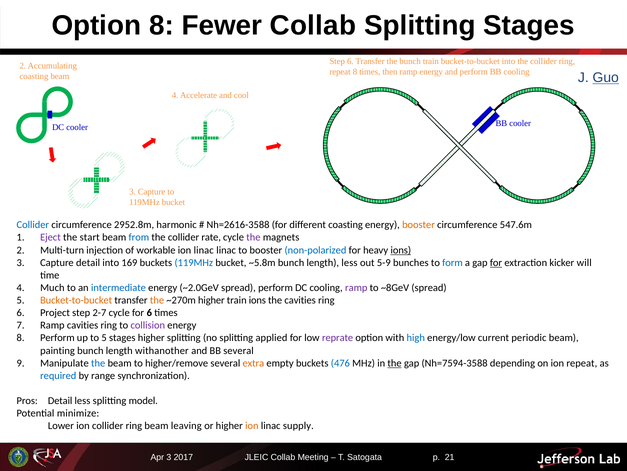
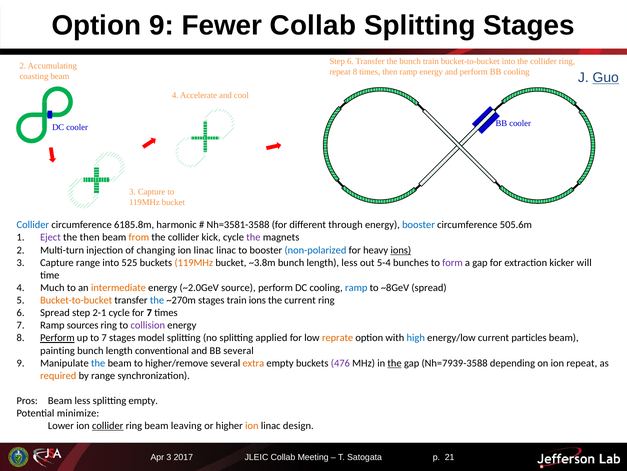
Option 8: 8 -> 9 (161, 25)
2952.8m: 2952.8m -> 6185.8m (134, 225)
Nh=2616-3588: Nh=2616-3588 -> Nh=3581-3588 (238, 225)
different coasting: coasting -> through (345, 225)
booster colour: orange -> blue (419, 225)
547.6m: 547.6m -> 505.6m (516, 225)
the start: start -> then (90, 237)
from colour: blue -> orange (139, 237)
rate: rate -> kick (211, 237)
workable: workable -> changing (156, 250)
Capture detail: detail -> range (88, 262)
169: 169 -> 525 (129, 262)
119MHz colour: blue -> orange (194, 262)
~5.8m: ~5.8m -> ~3.8m (262, 262)
5-9: 5-9 -> 5-4 (384, 262)
form colour: blue -> purple (452, 262)
for underline: present -> none (496, 262)
intermediate colour: blue -> orange (118, 287)
~2.0GeV spread: spread -> source (238, 287)
ramp colour: purple -> blue (356, 287)
the colour: orange -> blue (157, 300)
~270m higher: higher -> stages (211, 300)
the cavities: cavities -> current (300, 300)
6 Project: Project -> Spread (55, 312)
2-7: 2-7 -> 2-1 (99, 312)
for 6: 6 -> 7 (149, 312)
Ramp cavities: cavities -> sources (83, 325)
Perform underline: none -> present (57, 337)
to 5: 5 -> 7 (104, 337)
stages higher: higher -> model (151, 337)
reprate colour: purple -> orange (338, 337)
periodic: periodic -> particles (529, 337)
withanother: withanother -> conventional (162, 350)
476 colour: blue -> purple (340, 363)
Nh=7594-3588: Nh=7594-3588 -> Nh=7939-3588 (455, 363)
required colour: blue -> orange (58, 375)
Pros Detail: Detail -> Beam (60, 400)
splitting model: model -> empty (143, 400)
collider underline: none -> present (108, 425)
supply: supply -> design (298, 425)
